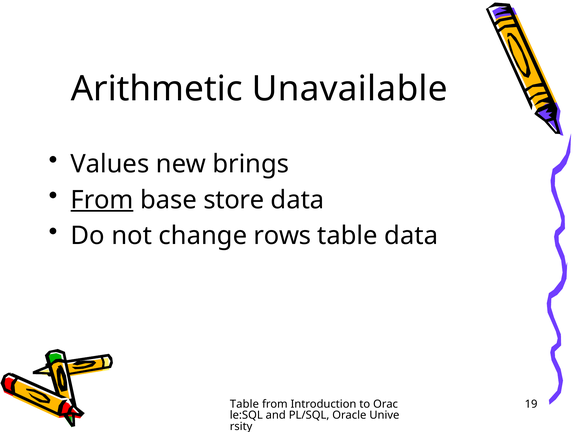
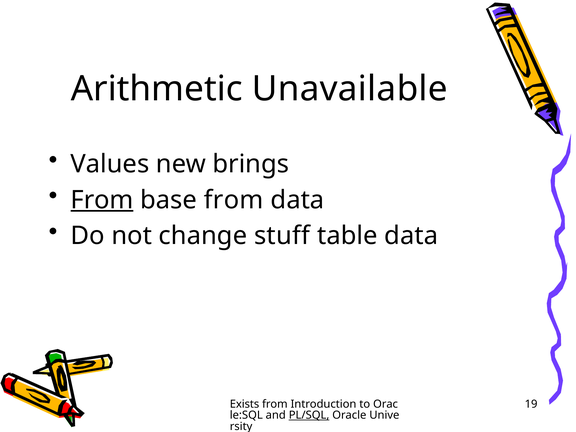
base store: store -> from (234, 200)
rows: rows -> stuff (282, 236)
Table: Table -> Exists (244, 404)
PL/SQL underline: none -> present (309, 415)
